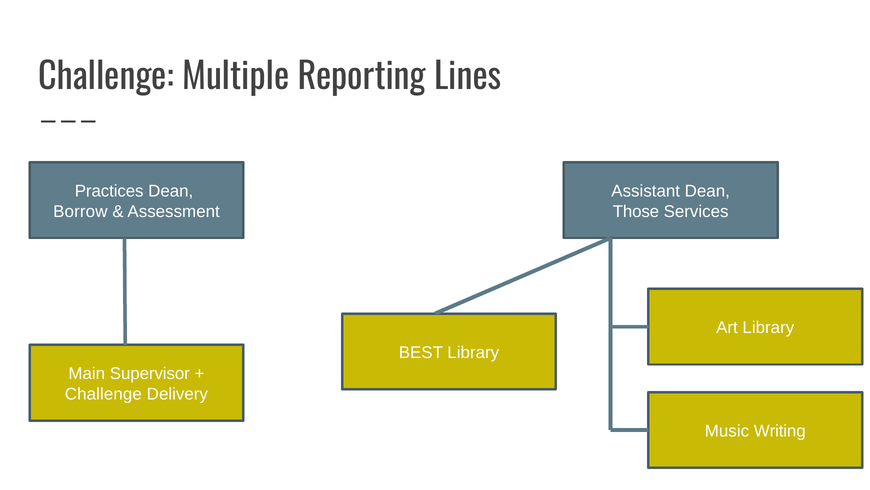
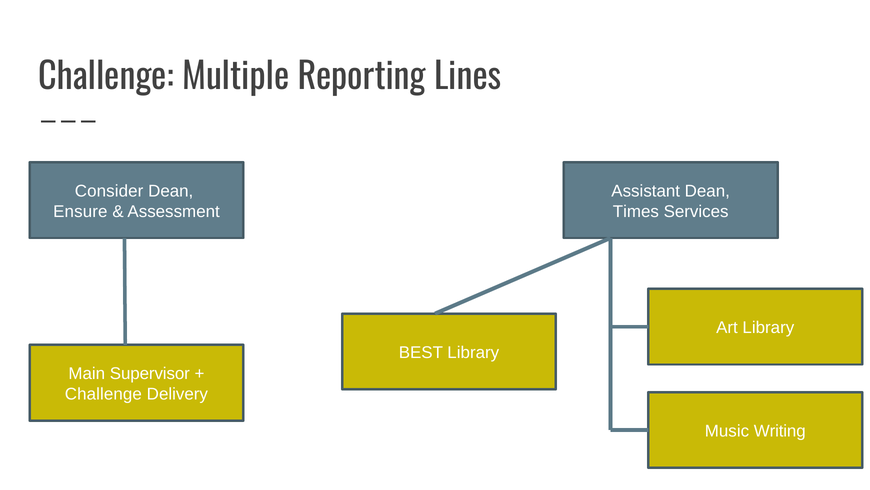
Practices: Practices -> Consider (109, 191)
Borrow: Borrow -> Ensure (80, 211)
Those: Those -> Times (636, 211)
